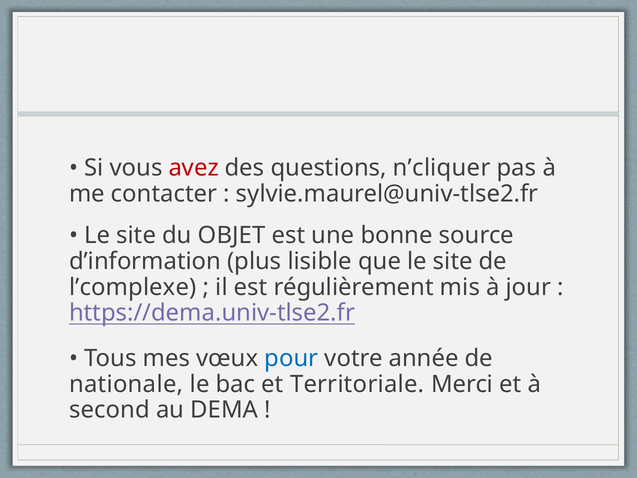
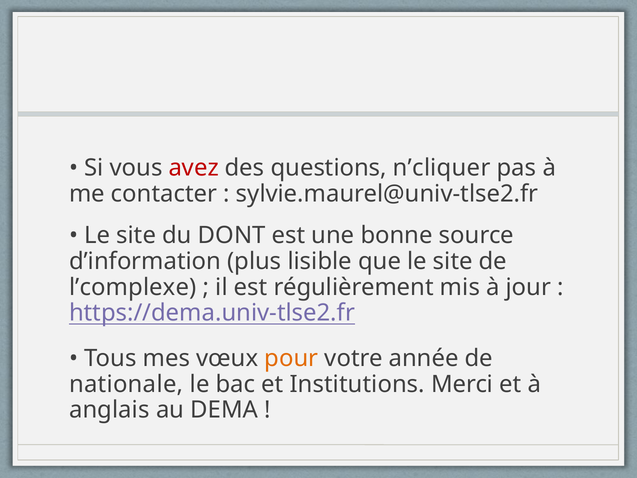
OBJET: OBJET -> DONT (232, 235)
pour colour: blue -> orange (291, 358)
Territoriale: Territoriale -> Institutions (357, 384)
second: second -> anglais (109, 410)
